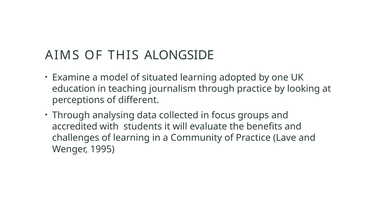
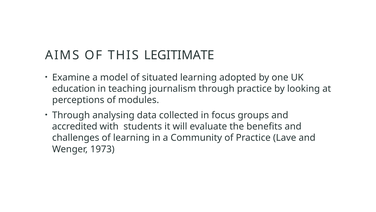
ALONGSIDE: ALONGSIDE -> LEGITIMATE (179, 55)
different: different -> modules (139, 100)
1995: 1995 -> 1973 (102, 149)
